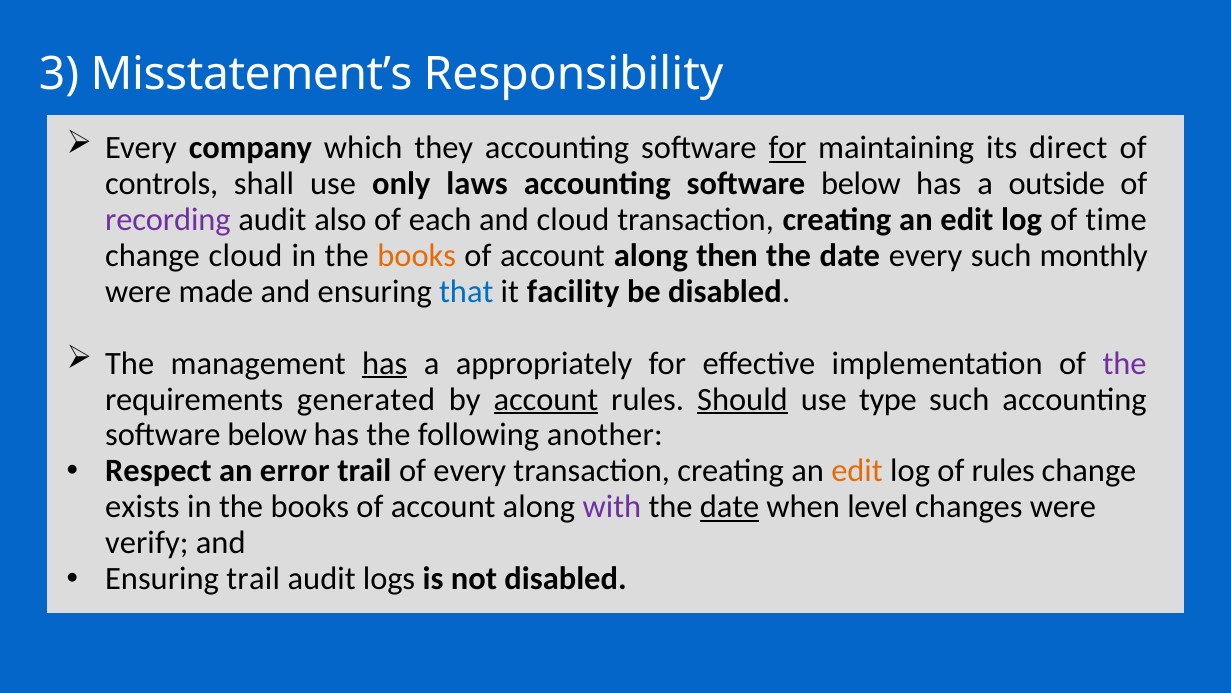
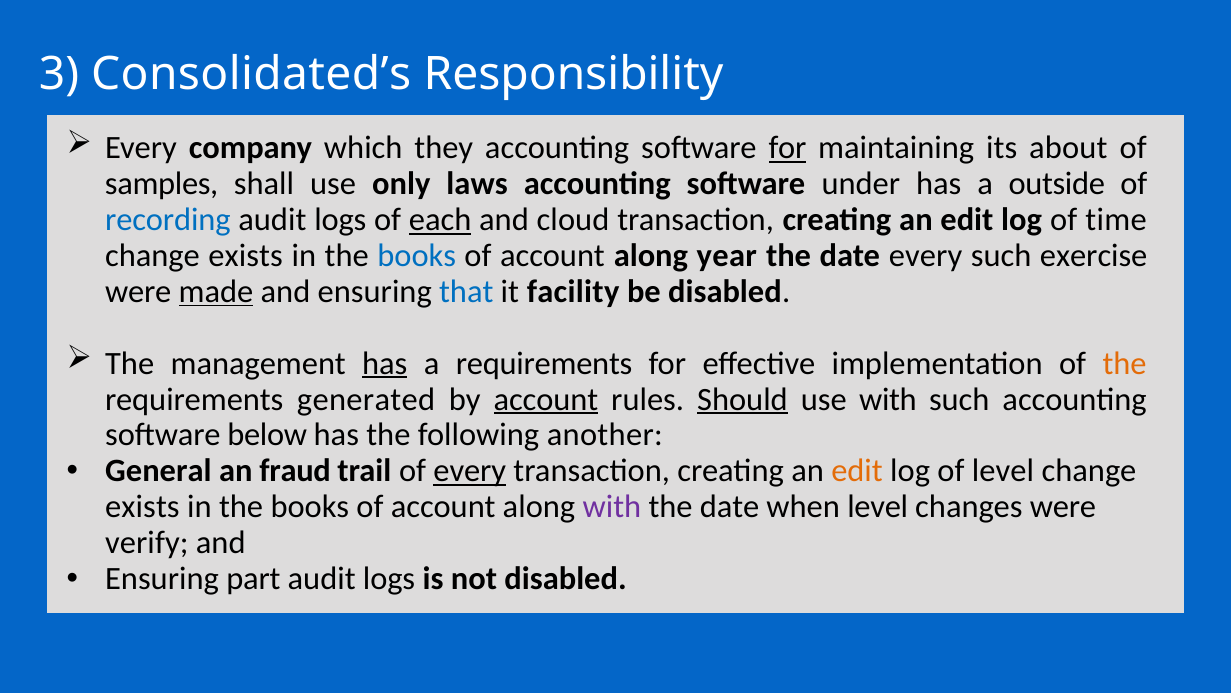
Misstatement’s: Misstatement’s -> Consolidated’s (251, 74)
direct: direct -> about (1068, 148)
controls: controls -> samples (162, 184)
below: below -> under (861, 184)
recording colour: purple -> blue (168, 219)
also: also -> logs (340, 219)
each underline: none -> present (440, 219)
cloud: cloud -> exists (246, 255)
books colour: orange -> blue (417, 255)
then: then -> year (727, 255)
monthly: monthly -> exercise (1094, 255)
made underline: none -> present (216, 291)
a appropriately: appropriately -> requirements (544, 363)
the colour: purple -> orange (1125, 363)
use type: type -> with (888, 399)
Respect: Respect -> General (158, 471)
error: error -> fraud (295, 471)
every underline: none -> present (470, 471)
of rules: rules -> level (1003, 471)
date underline: present -> none (730, 507)
Ensuring trail: trail -> part (253, 579)
